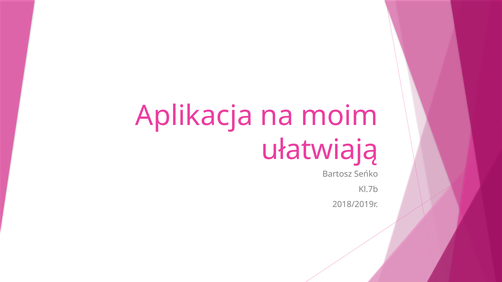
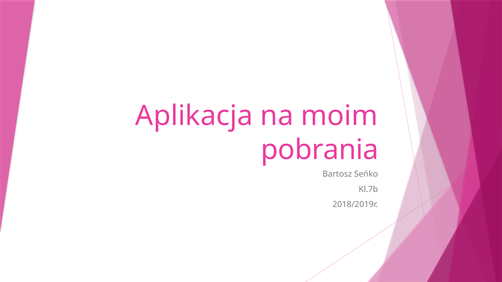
ułatwiają: ułatwiają -> pobrania (320, 150)
